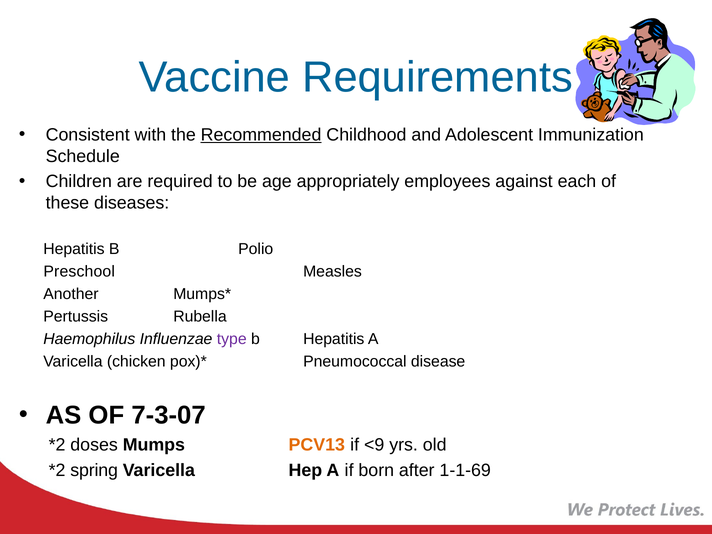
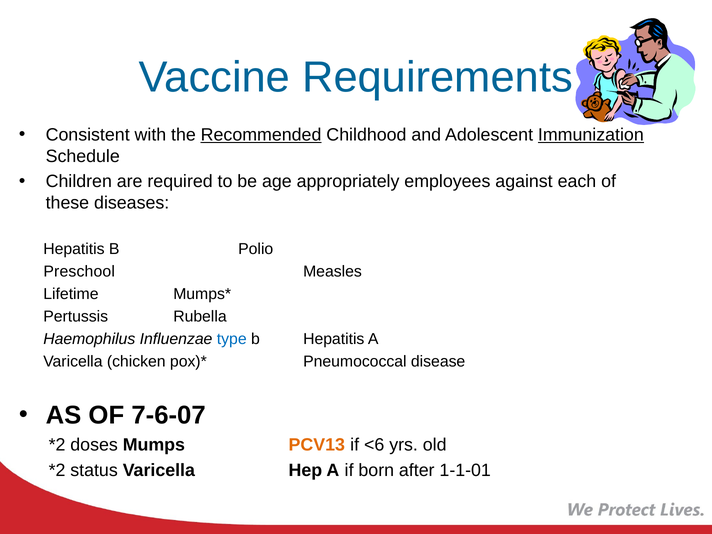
Immunization underline: none -> present (591, 135)
Another: Another -> Lifetime (71, 294)
type colour: purple -> blue (232, 339)
7-3-07: 7-3-07 -> 7-6-07 (169, 415)
<9: <9 -> <6 (374, 445)
spring: spring -> status (94, 470)
1-1-69: 1-1-69 -> 1-1-01 (465, 470)
